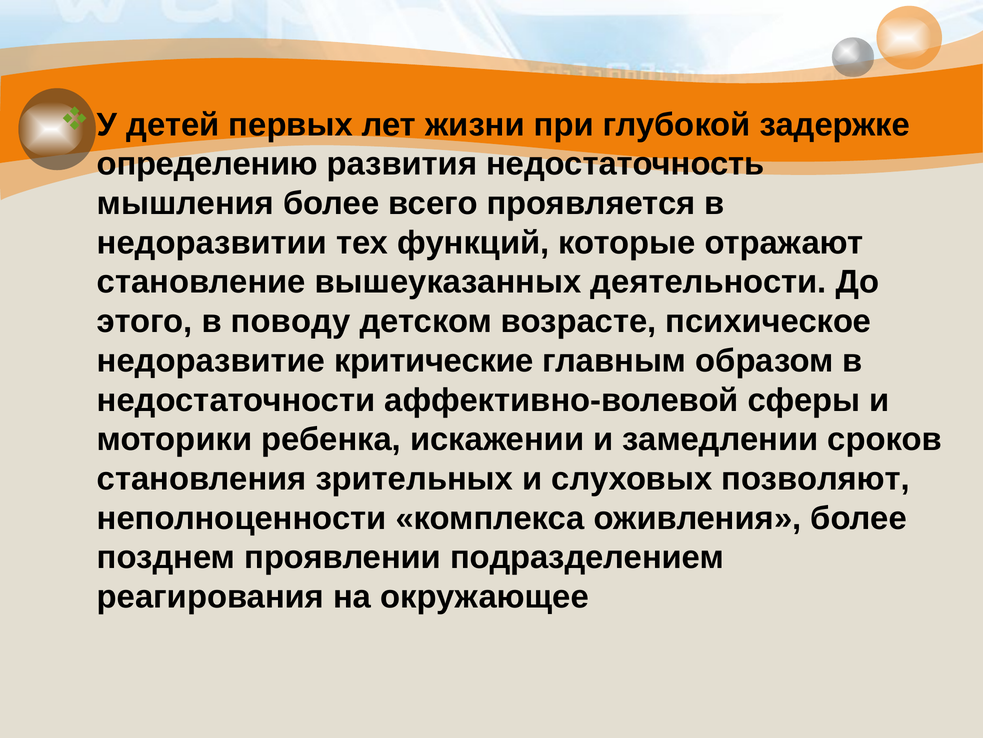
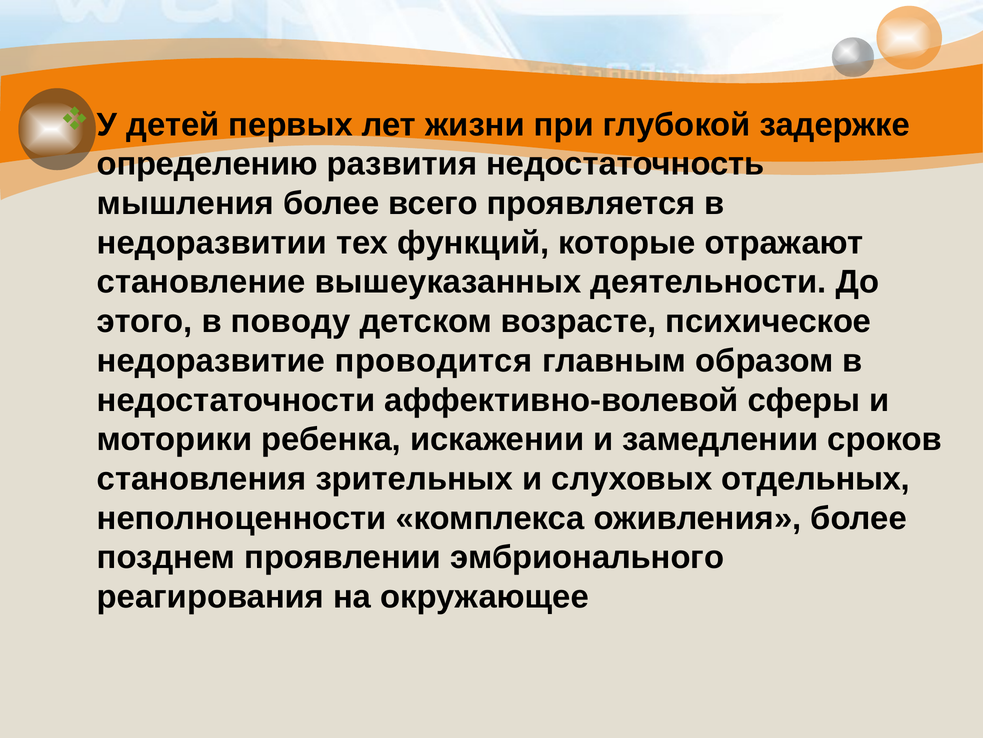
критические: критические -> проводится (434, 360)
позволяют: позволяют -> отдельных (816, 478)
подразделением: подразделением -> эмбрионального (587, 557)
